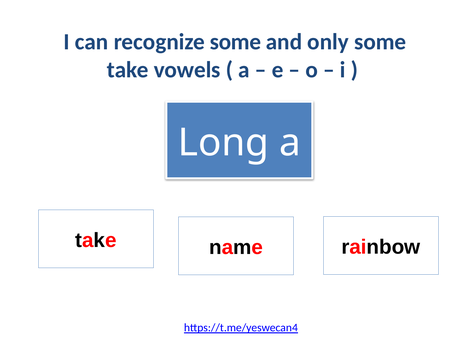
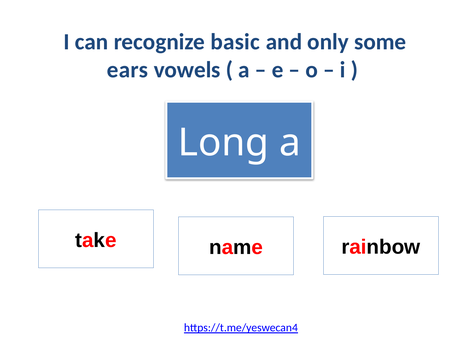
recognize some: some -> basic (235, 42)
take: take -> ears (128, 70)
